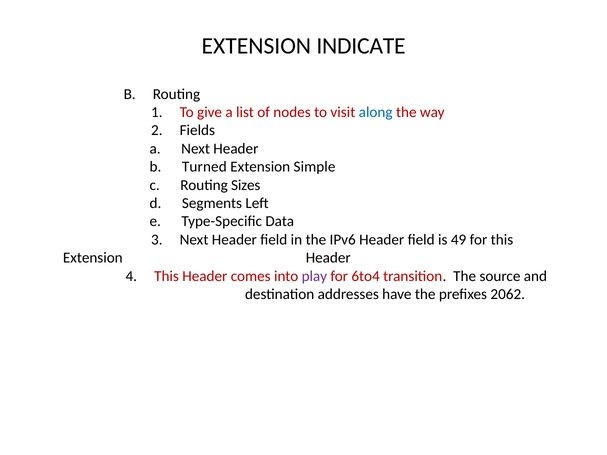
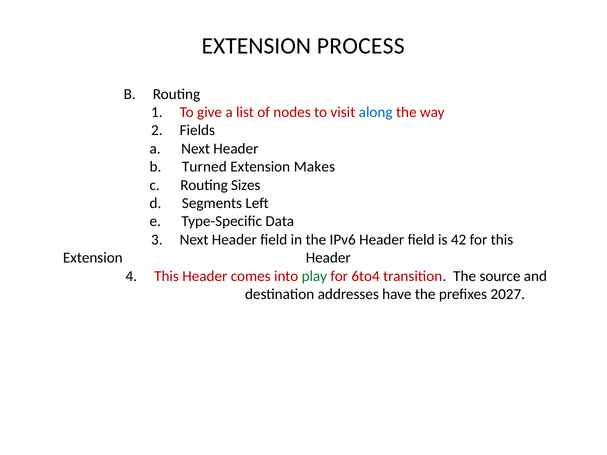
INDICATE: INDICATE -> PROCESS (361, 46)
Simple: Simple -> Makes (314, 167)
49: 49 -> 42 (459, 240)
play colour: purple -> green (314, 276)
2062: 2062 -> 2027 (508, 294)
